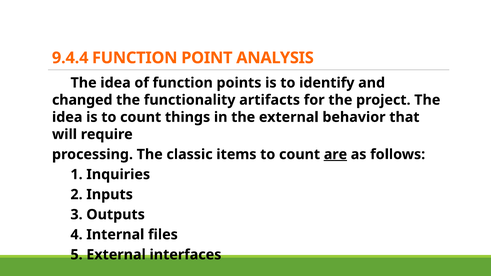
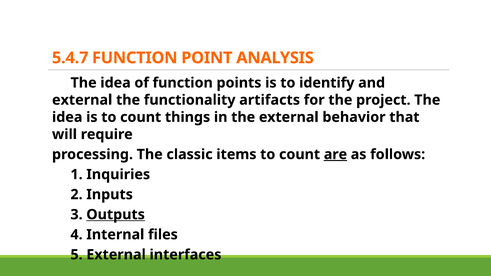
9.4.4: 9.4.4 -> 5.4.7 (70, 58)
changed: changed -> external (82, 100)
Outputs underline: none -> present (116, 215)
